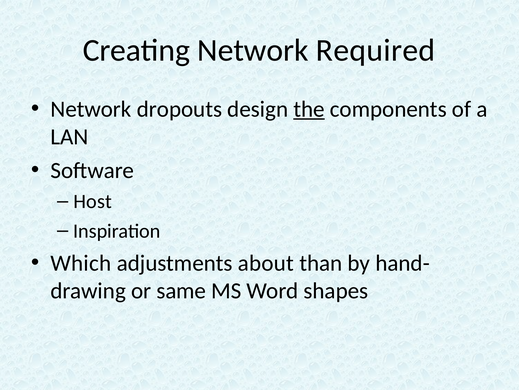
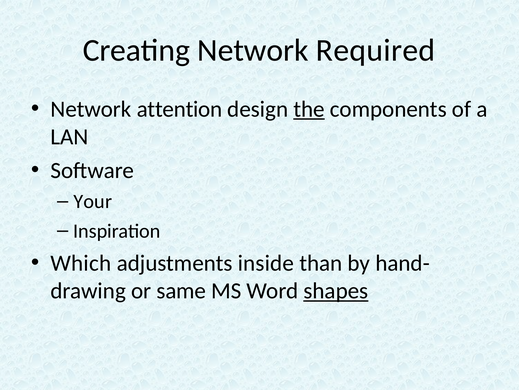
dropouts: dropouts -> attention (180, 109)
Host: Host -> Your (93, 201)
about: about -> inside (266, 263)
shapes underline: none -> present (336, 290)
